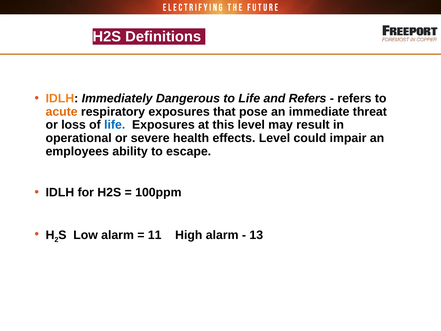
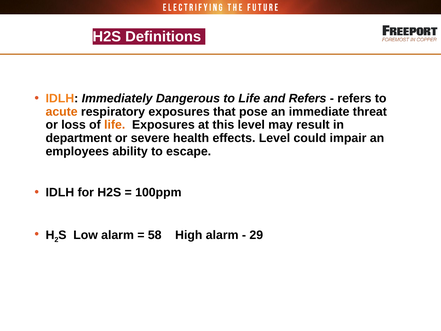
life colour: blue -> orange (115, 125)
operational: operational -> department (79, 138)
11: 11 -> 58 (155, 235)
13: 13 -> 29 (256, 235)
